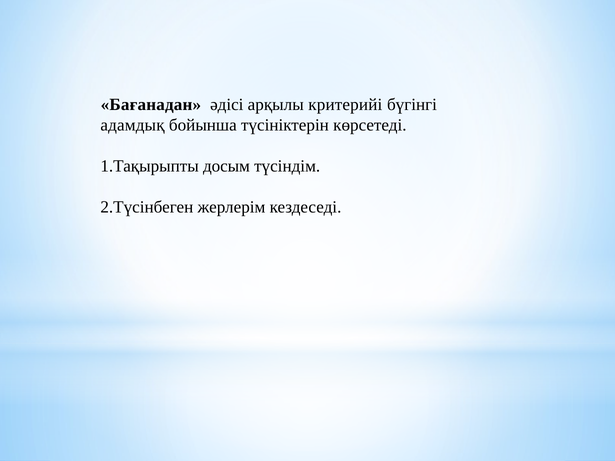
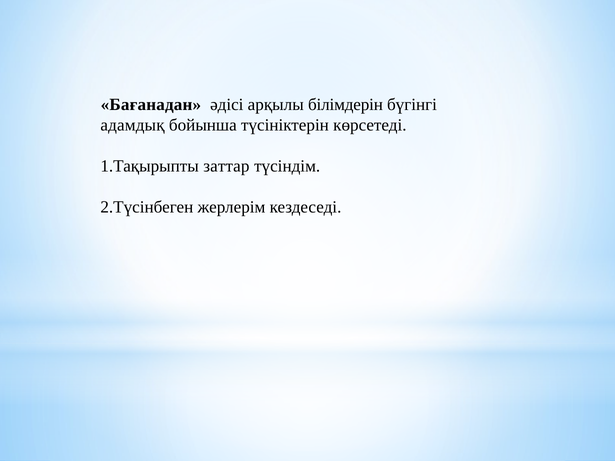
критерийі: критерийі -> білімдерін (345, 105)
досым: досым -> заттар (226, 166)
